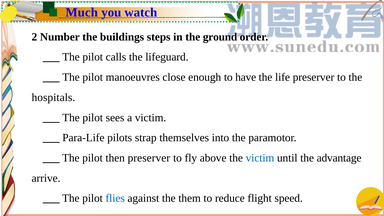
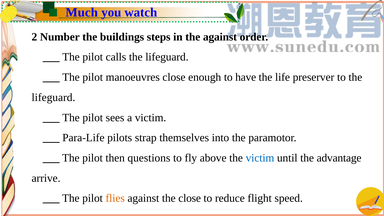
the ground: ground -> against (220, 37)
hospitals: hospitals -> lifeguard (53, 97)
then preserver: preserver -> questions (149, 158)
flies colour: blue -> orange (115, 198)
the them: them -> close (190, 198)
